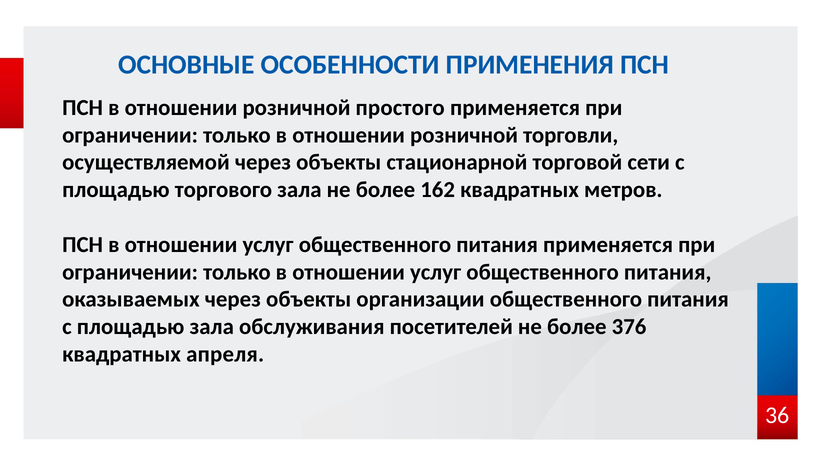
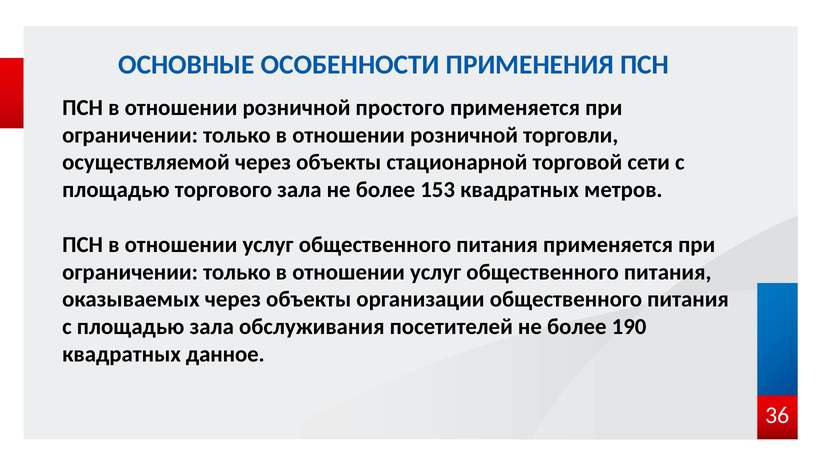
162: 162 -> 153 (438, 190)
376: 376 -> 190 (629, 327)
апреля: апреля -> данное (225, 354)
